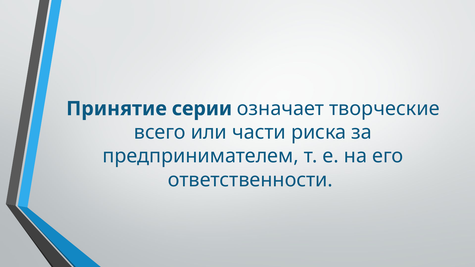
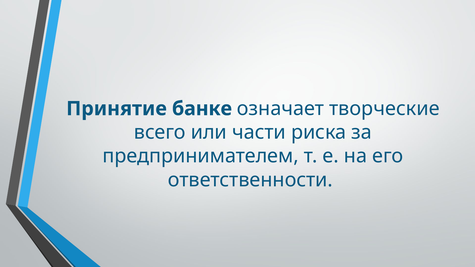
серии: серии -> банке (202, 109)
